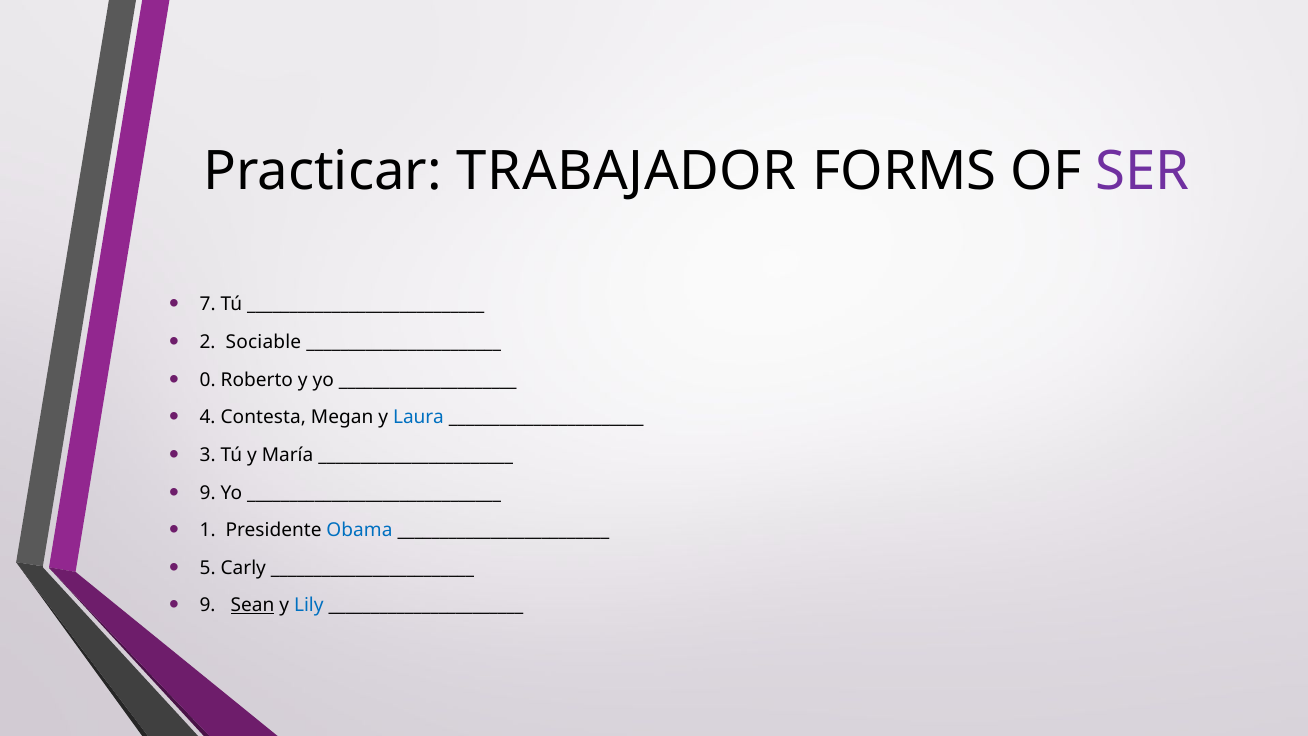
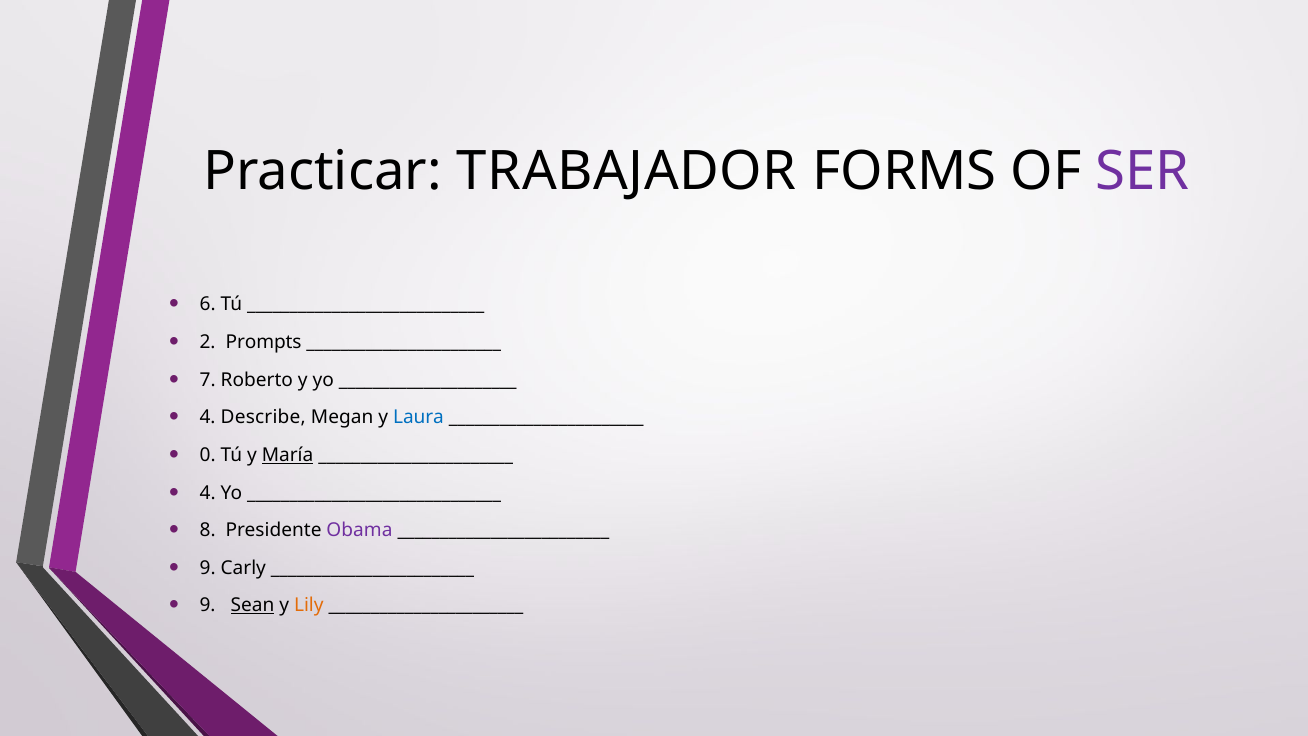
7: 7 -> 6 (208, 305)
Sociable: Sociable -> Prompts (264, 342)
0: 0 -> 7 (208, 380)
Contesta: Contesta -> Describe (263, 417)
3: 3 -> 0 (208, 455)
María underline: none -> present (288, 455)
9: 9 -> 4 (208, 493)
1: 1 -> 8 (208, 530)
Obama colour: blue -> purple (359, 530)
5: 5 -> 9 (208, 568)
Lily colour: blue -> orange (309, 605)
